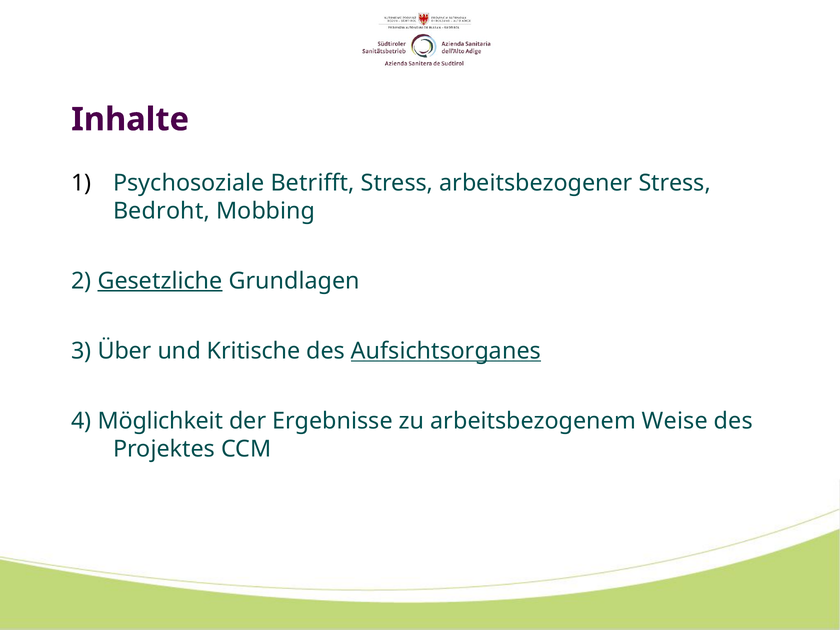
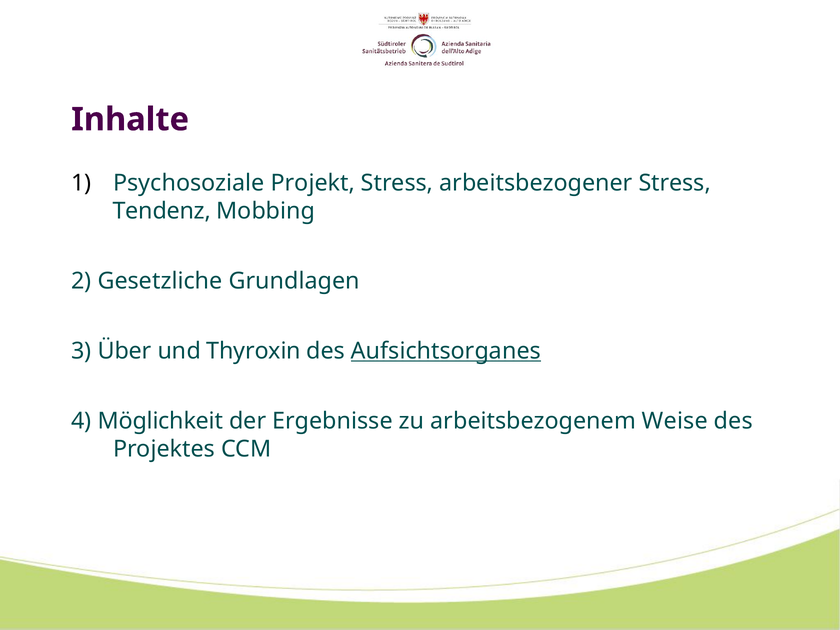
Betrifft: Betrifft -> Projekt (313, 183)
Bedroht: Bedroht -> Tendenz (162, 211)
Gesetzliche underline: present -> none (160, 281)
Kritische: Kritische -> Thyroxin (254, 351)
